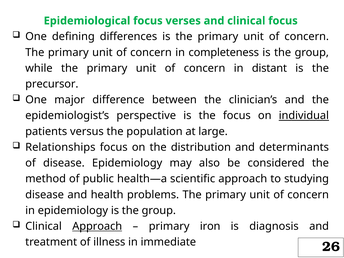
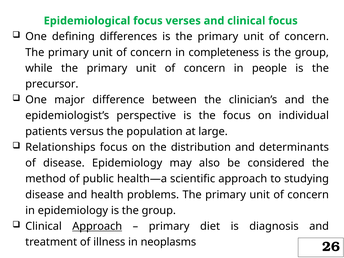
distant: distant -> people (269, 68)
individual underline: present -> none (304, 116)
iron: iron -> diet (210, 226)
immediate: immediate -> neoplasms (168, 242)
